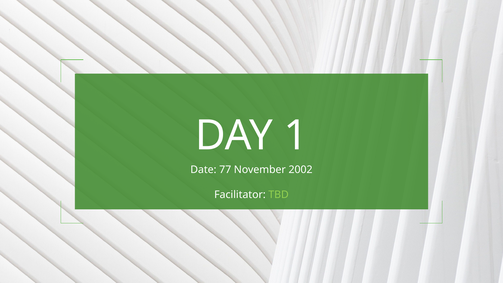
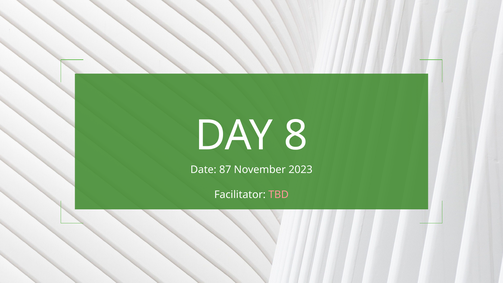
1: 1 -> 8 (296, 136)
77: 77 -> 87 (225, 170)
2002: 2002 -> 2023 (301, 170)
TBD colour: light green -> pink (279, 195)
